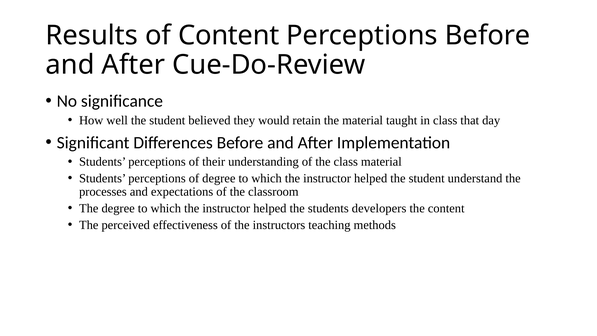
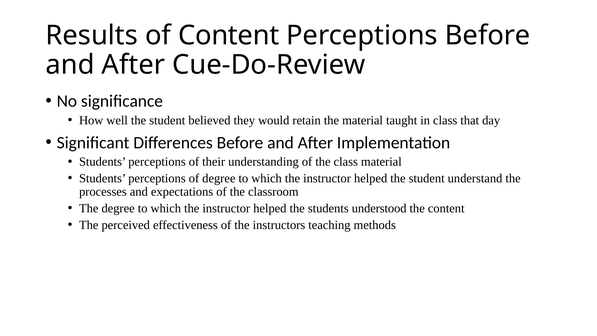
developers: developers -> understood (379, 208)
